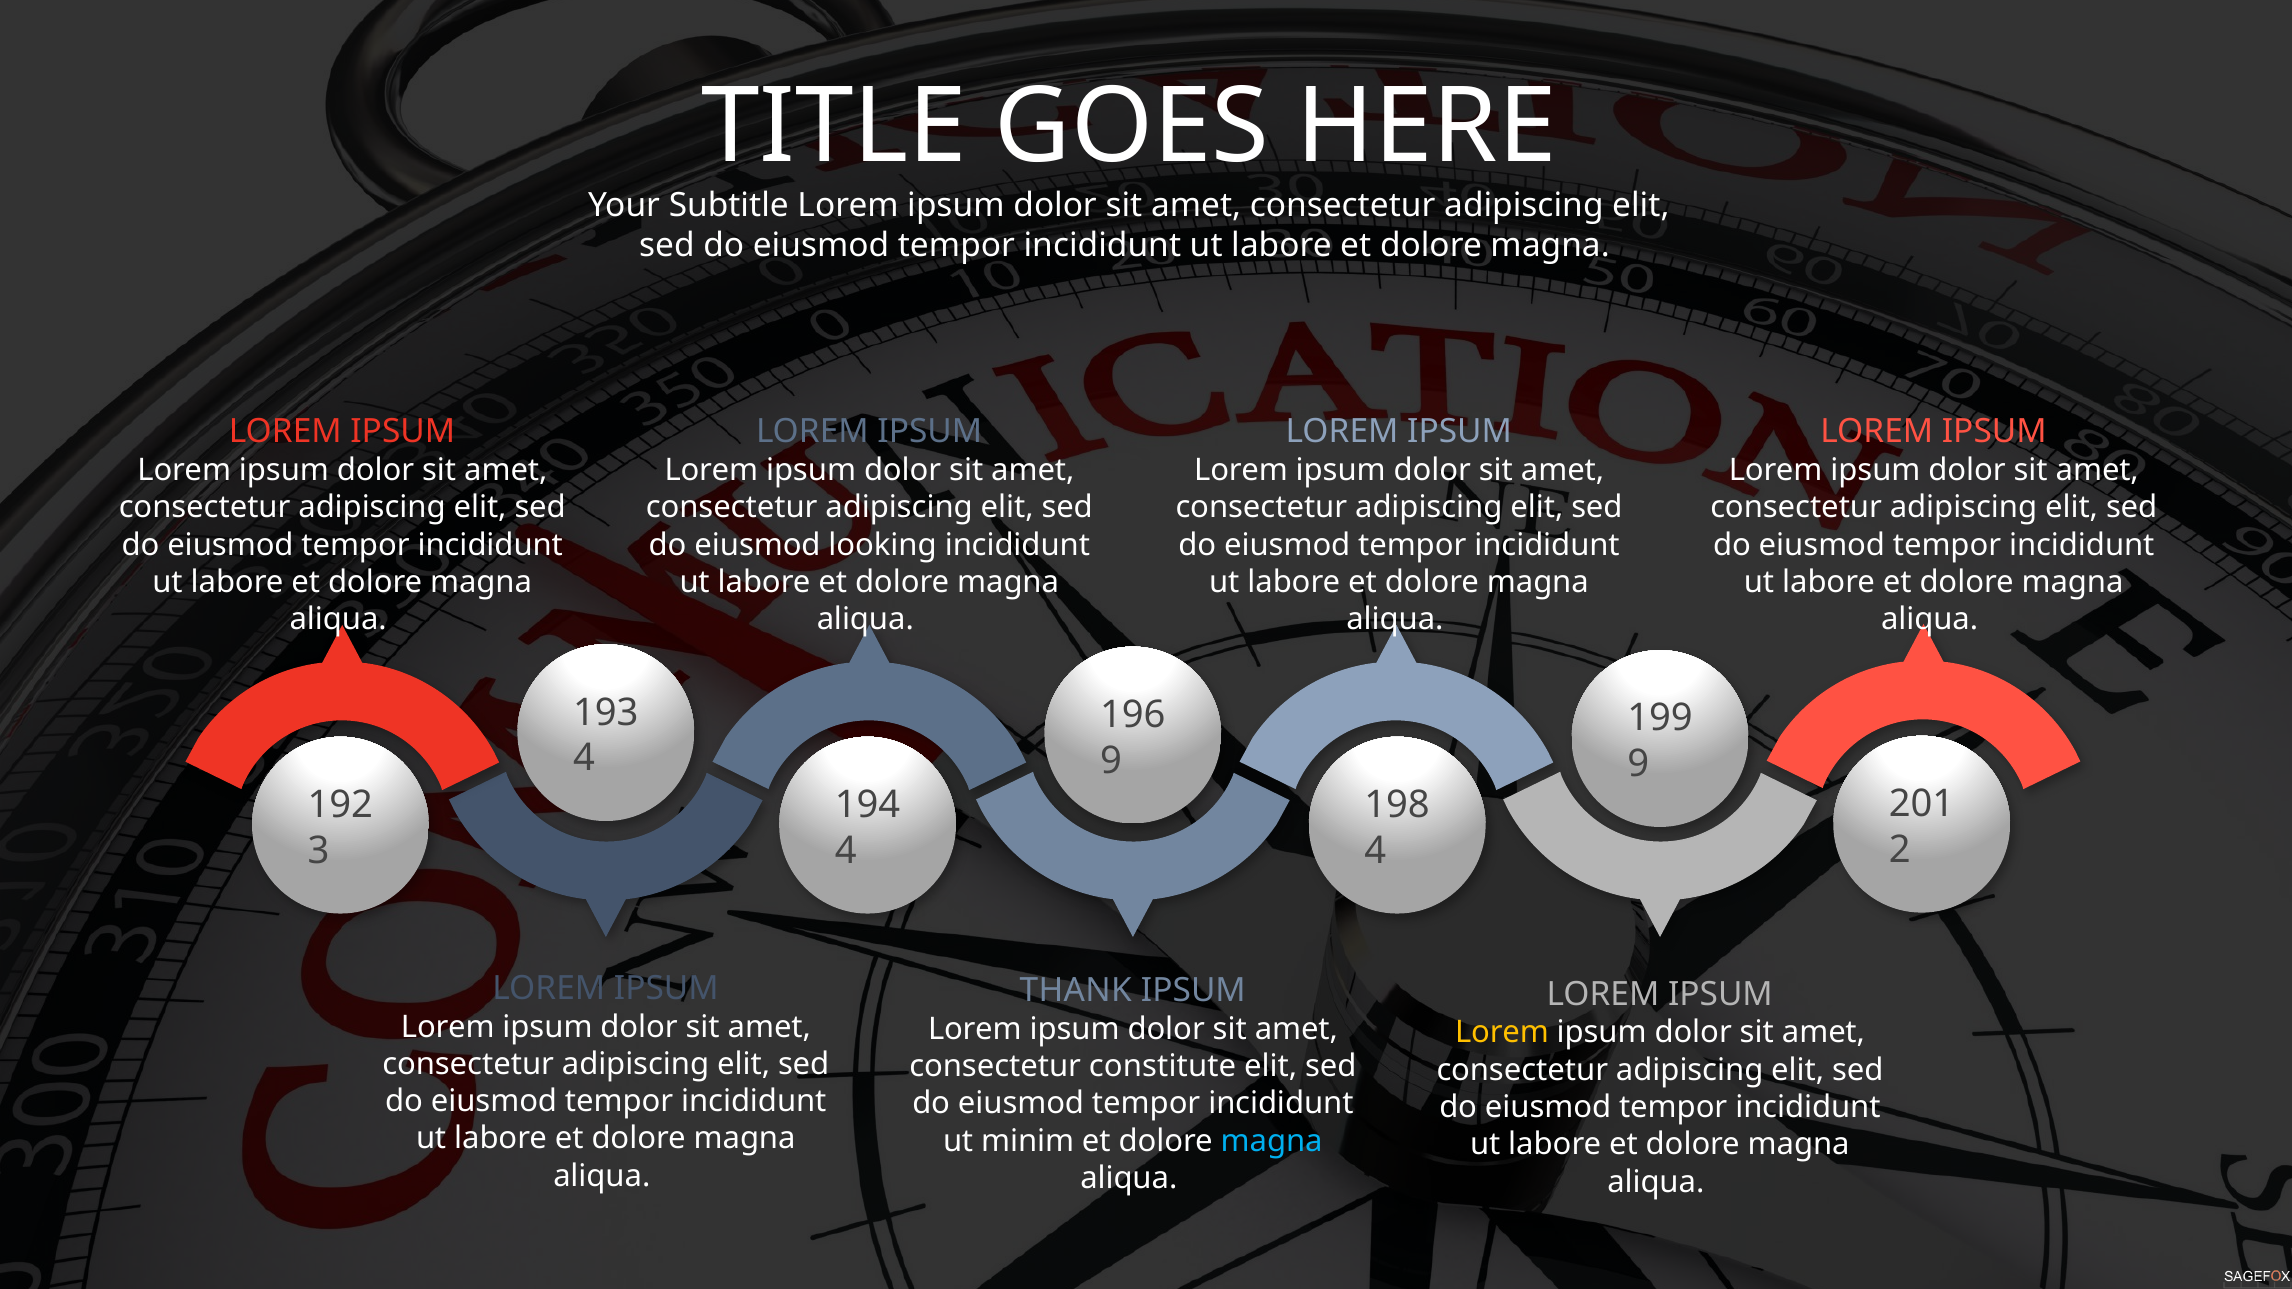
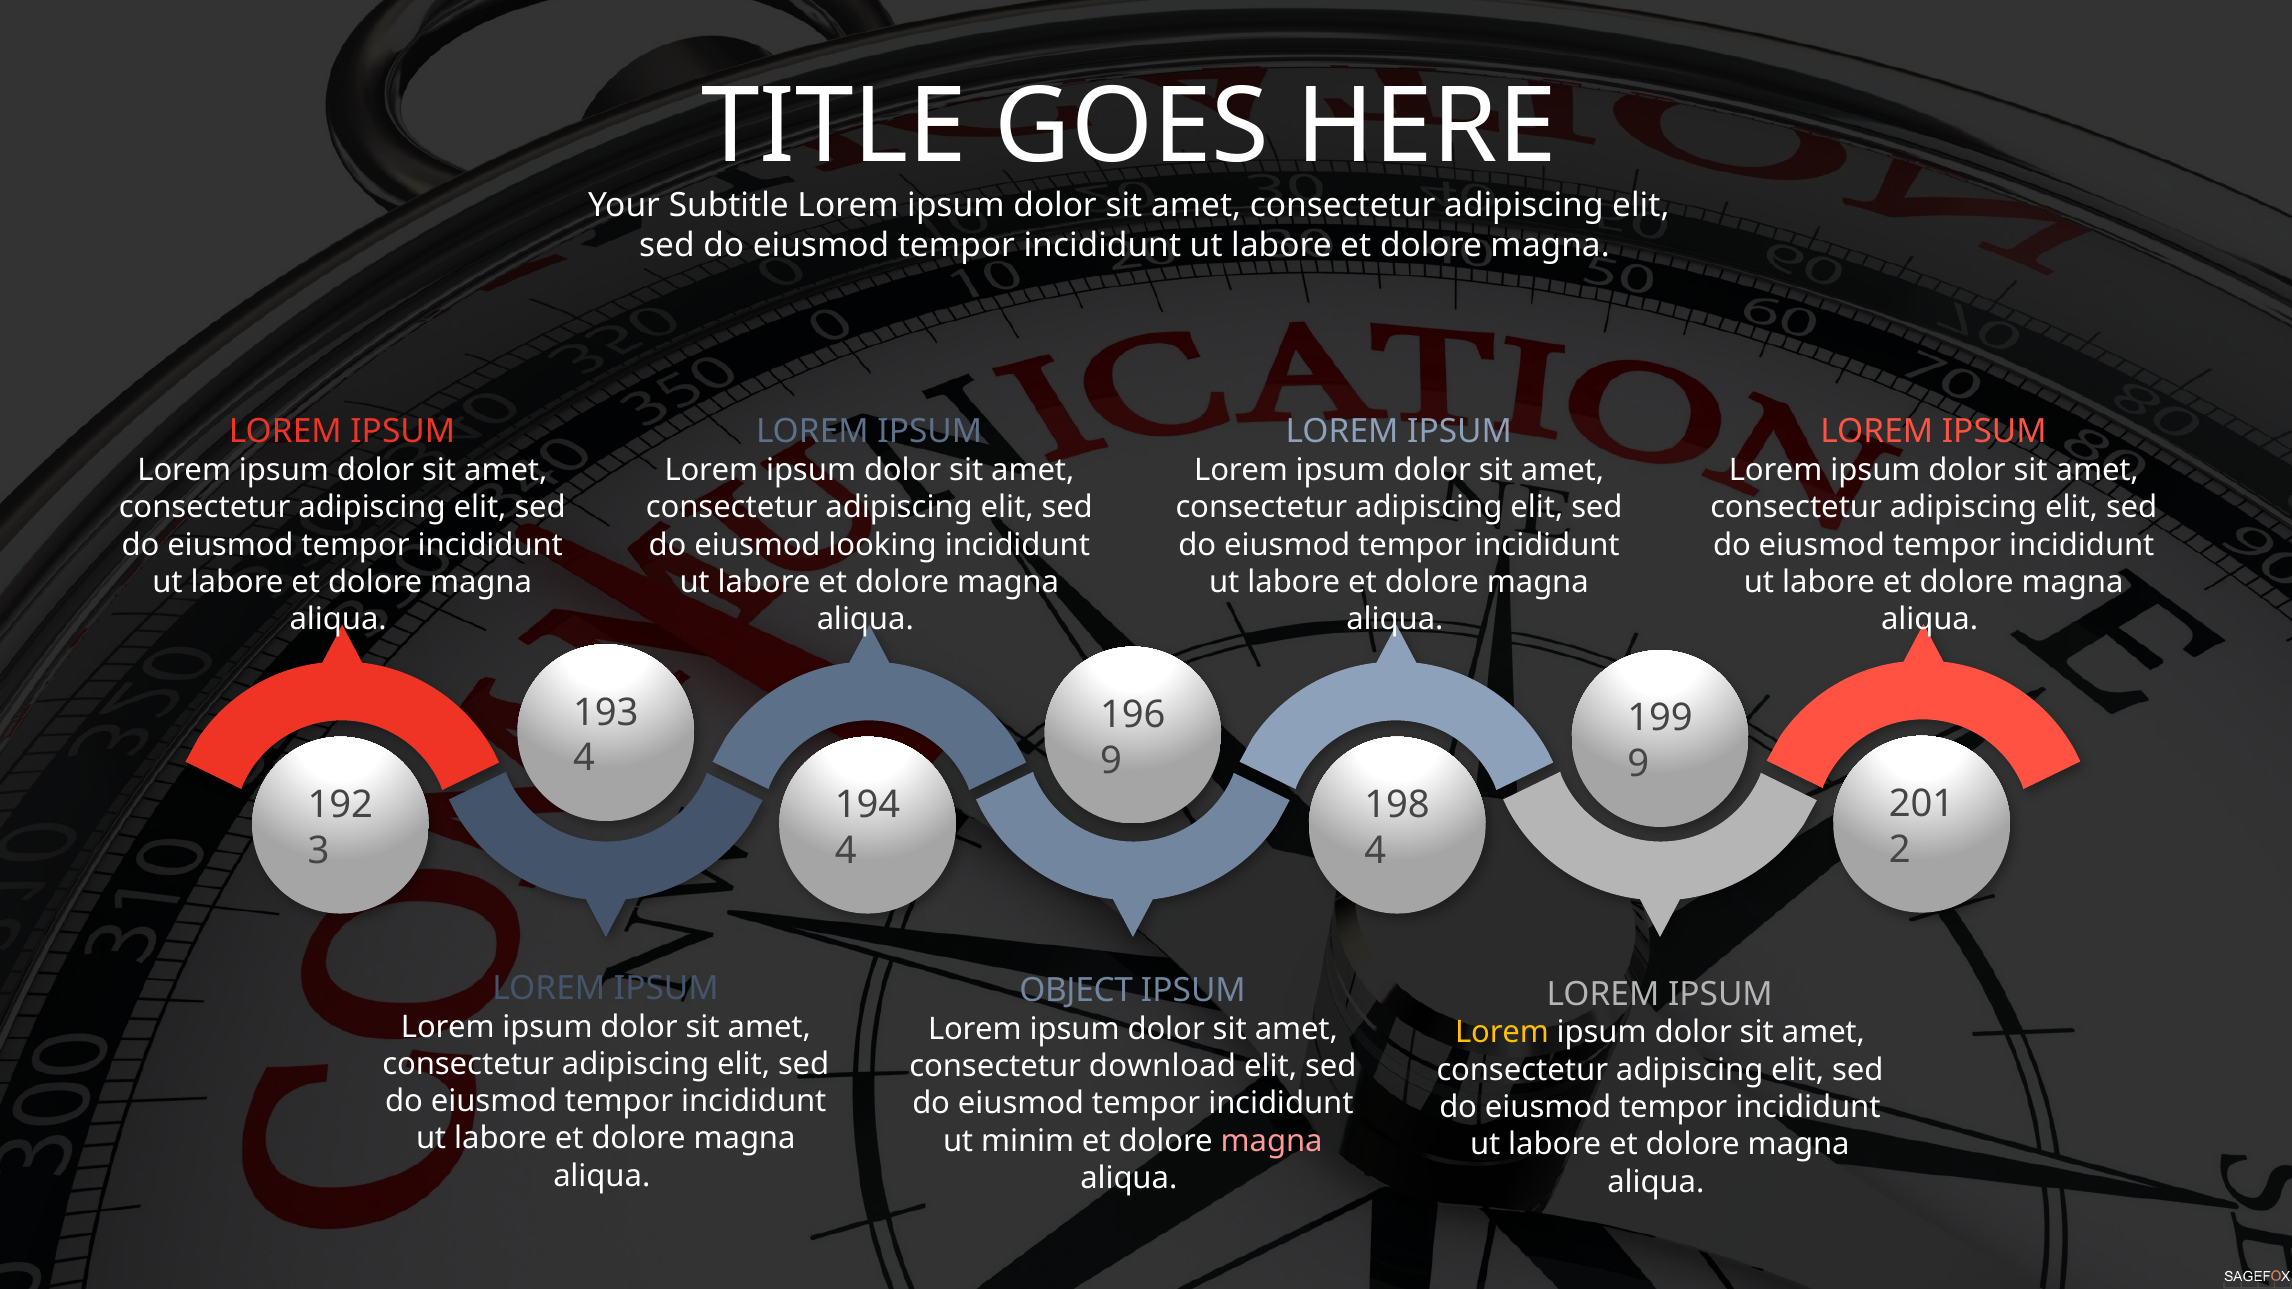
THANK: THANK -> OBJECT (1076, 991)
constitute: constitute -> download (1162, 1067)
magna colour: light blue -> pink (1272, 1141)
